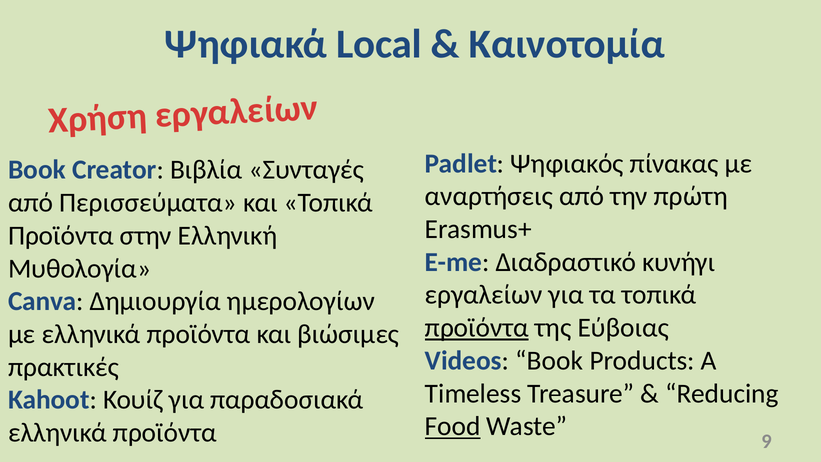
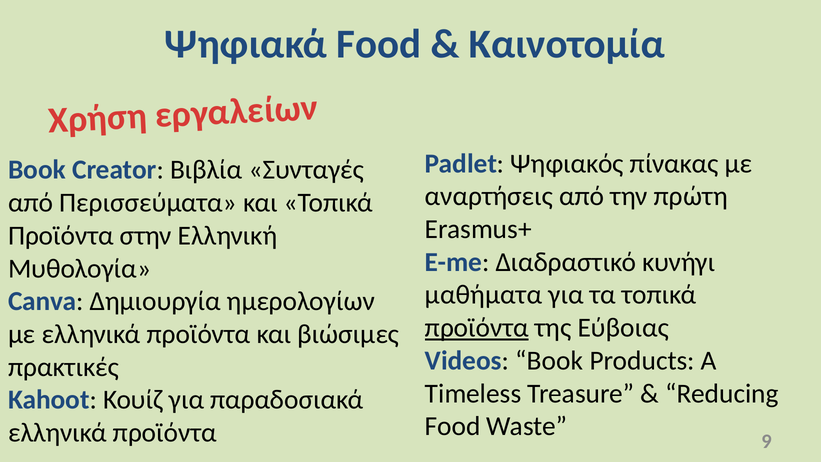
Ψηφιακά Local: Local -> Food (379, 44)
εργαλείων: εργαλείων -> μαθήματα (484, 295)
Food underline: present -> none (453, 426)
